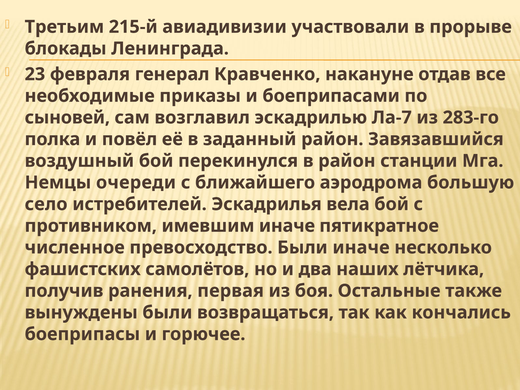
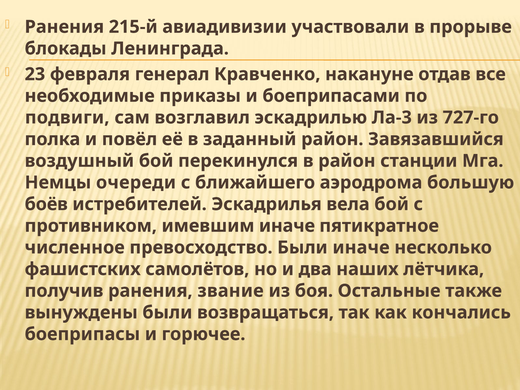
Третьим: Третьим -> Ранения (64, 27)
сыновей: сыновей -> подвиги (67, 118)
Ла-7: Ла-7 -> Ла-3 (392, 118)
283-го: 283-го -> 727-го (471, 118)
село: село -> боёв (46, 204)
первая: первая -> звание (231, 291)
